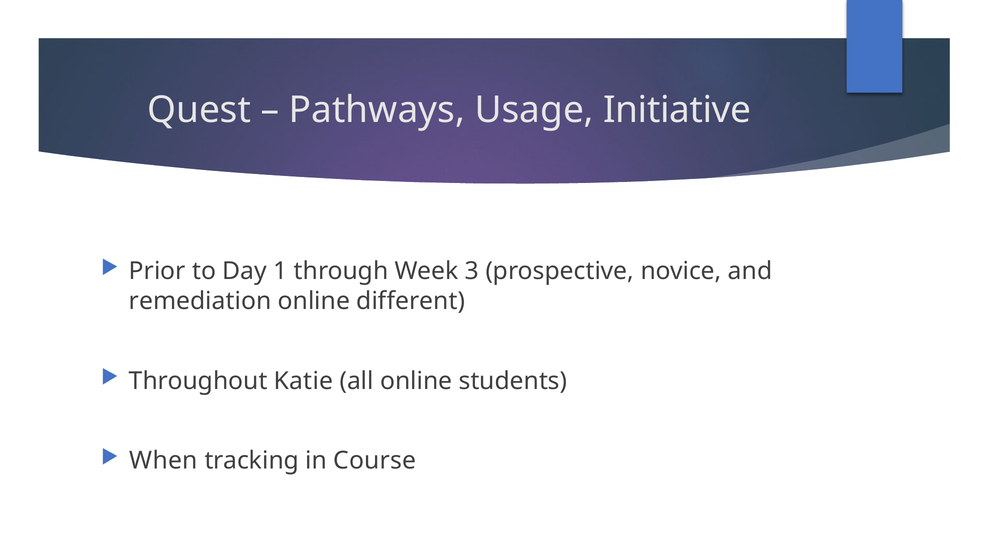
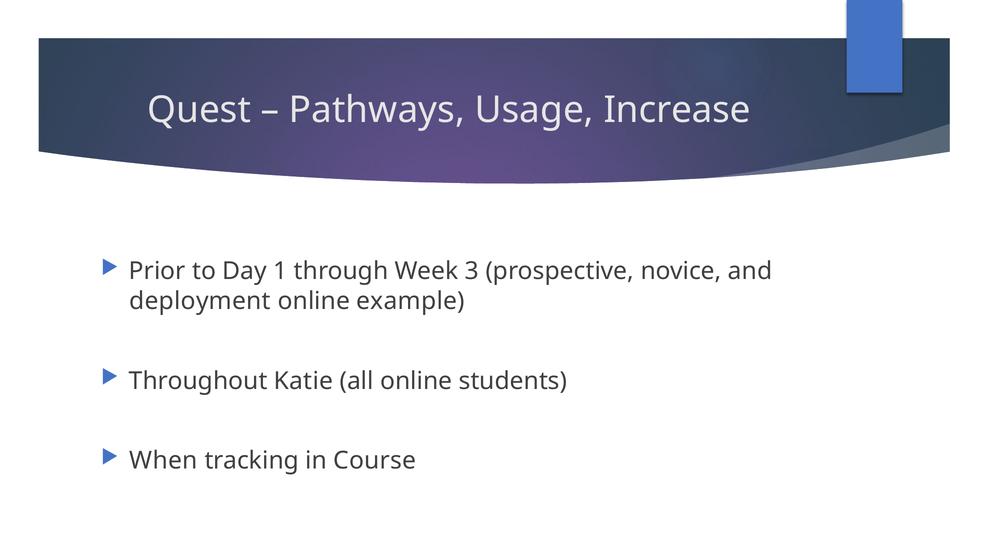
Initiative: Initiative -> Increase (677, 110)
remediation: remediation -> deployment (200, 301)
different: different -> example (411, 301)
